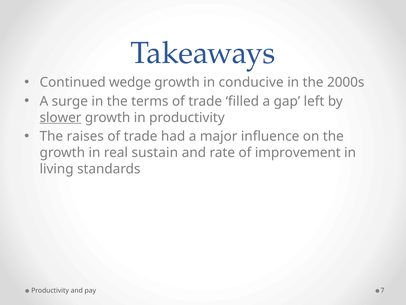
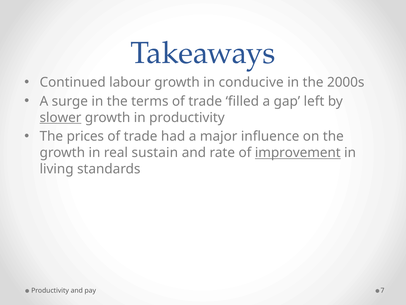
wedge: wedge -> labour (130, 82)
raises: raises -> prices (85, 136)
improvement underline: none -> present (298, 153)
